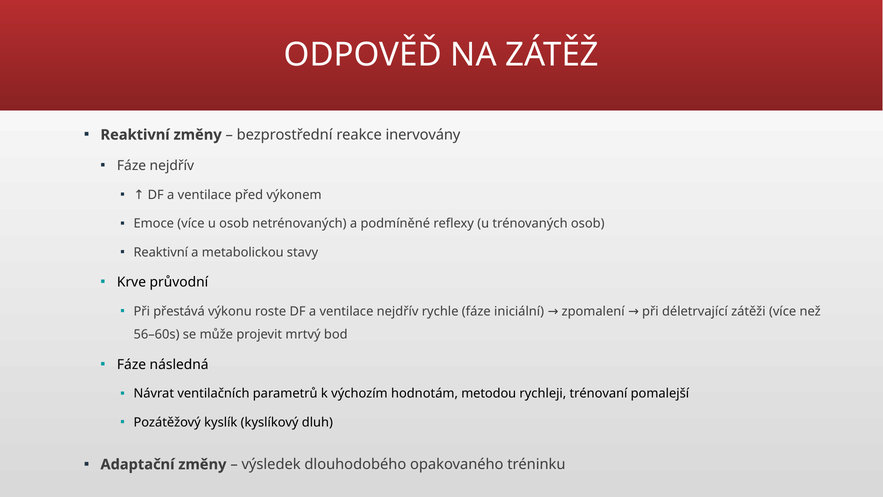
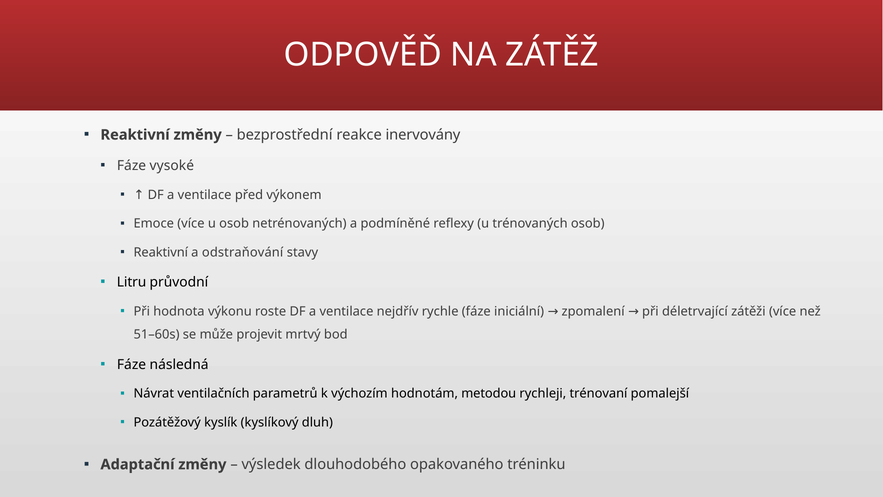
Fáze nejdřív: nejdřív -> vysoké (172, 166)
metabolickou: metabolickou -> odstraňování (243, 252)
Krve: Krve -> Litru (132, 282)
přestává: přestává -> hodnota (179, 311)
56–60s: 56–60s -> 51–60s (157, 334)
